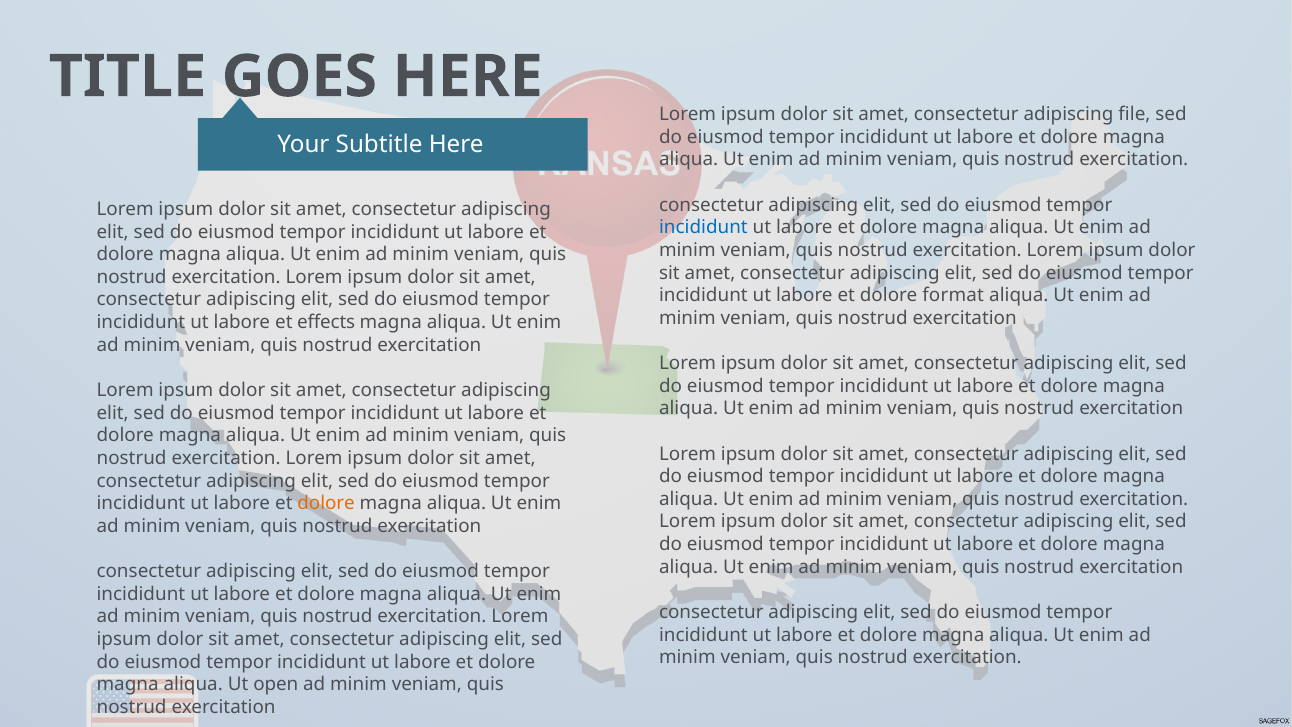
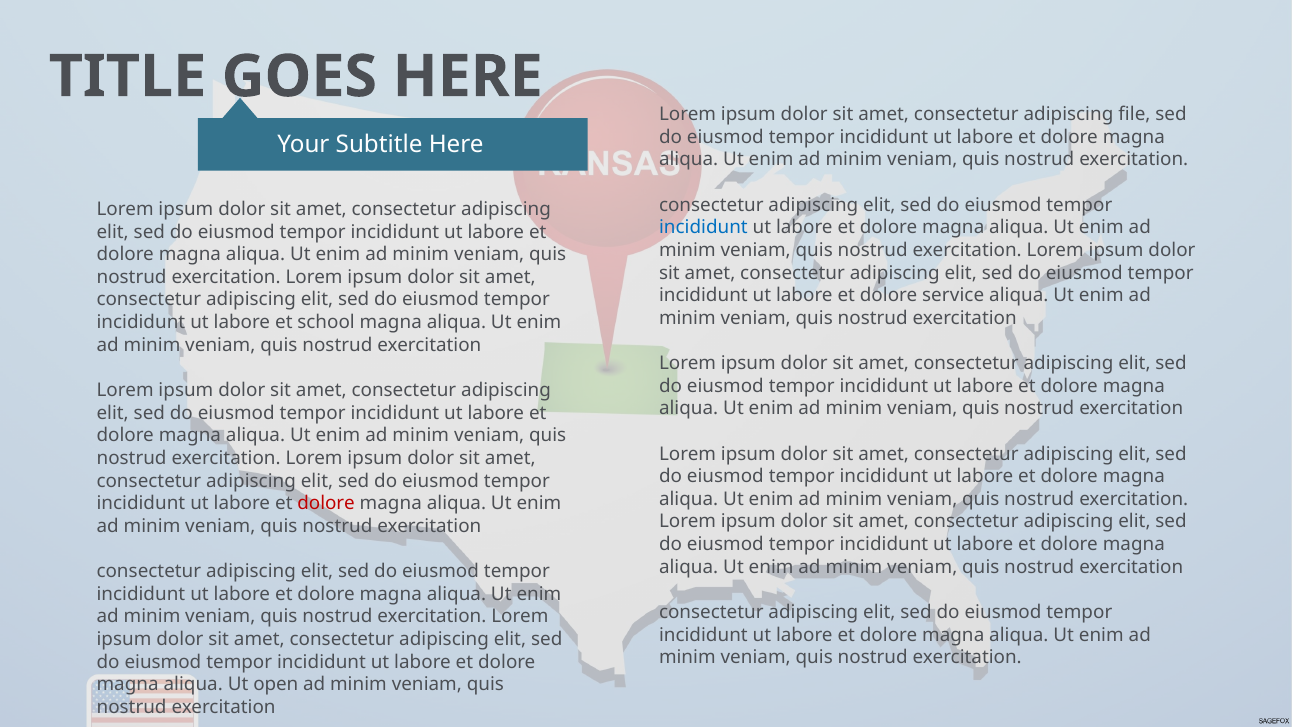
format: format -> service (953, 295)
effects: effects -> school (326, 322)
dolore colour: orange -> red (326, 503)
